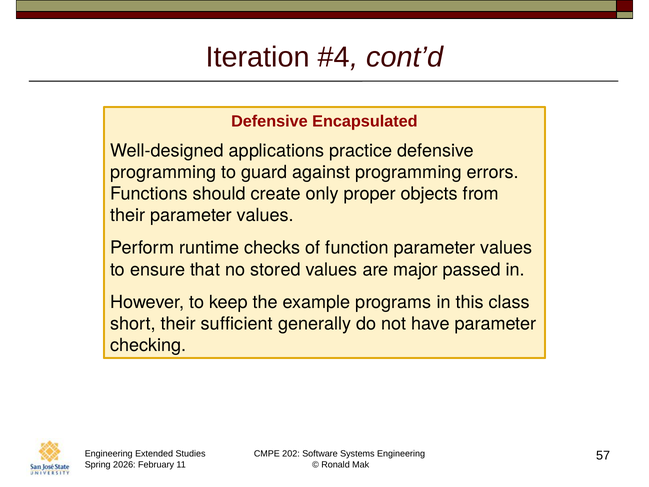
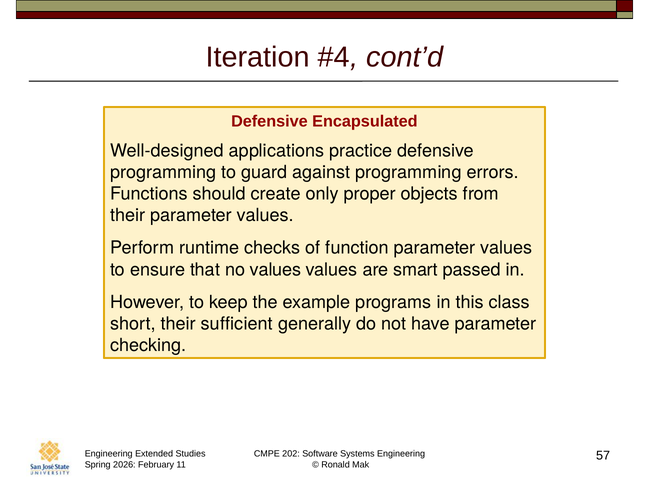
no stored: stored -> values (276, 270)
major: major -> smart (416, 270)
